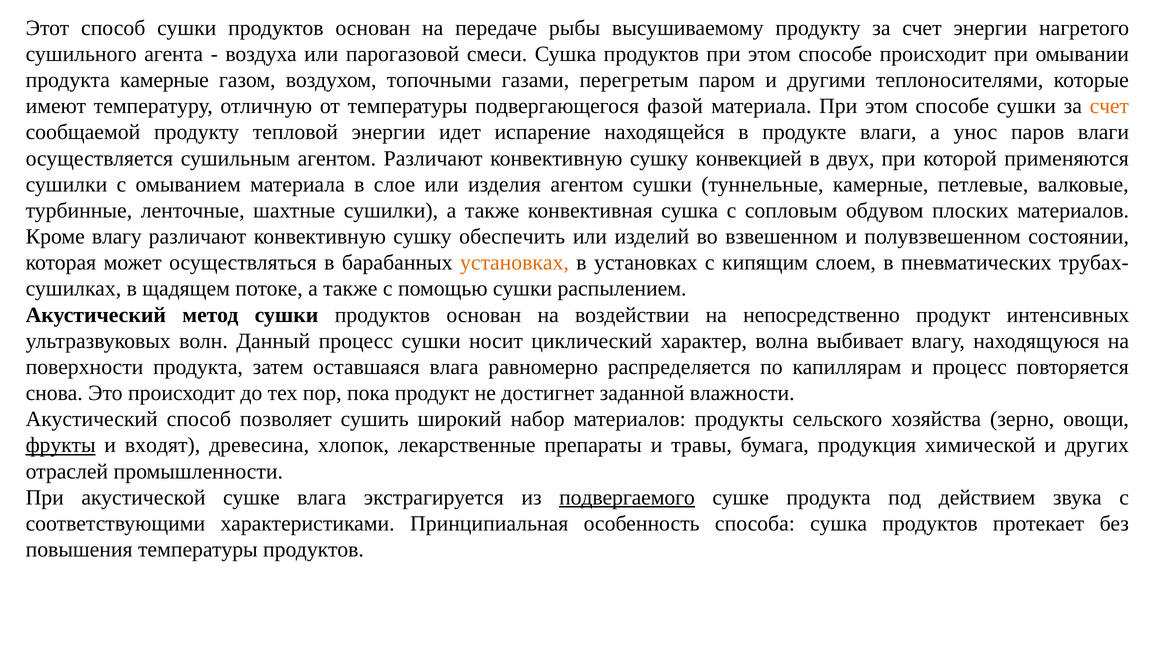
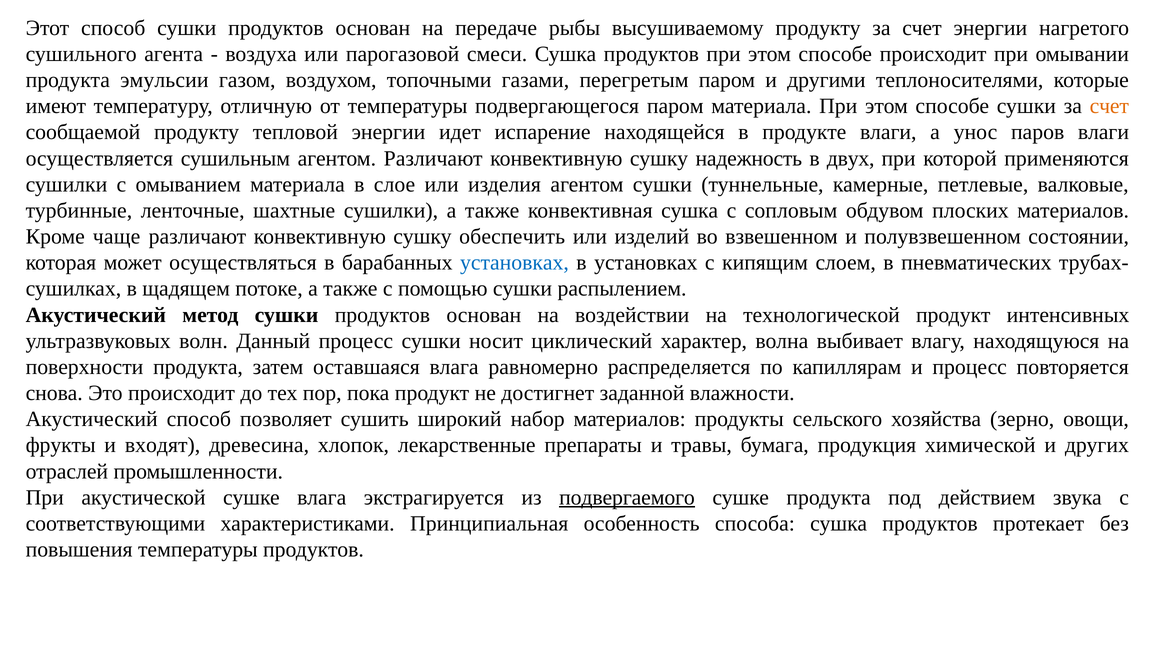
продукта камерные: камерные -> эмульсии (164, 80)
подвергающегося фазой: фазой -> паром (675, 106)
конвекцией: конвекцией -> надежность (749, 158)
Кроме влагу: влагу -> чаще (117, 237)
установках colour: orange -> blue (514, 263)
непосредственно: непосредственно -> технологической (821, 315)
фрукты underline: present -> none (61, 446)
